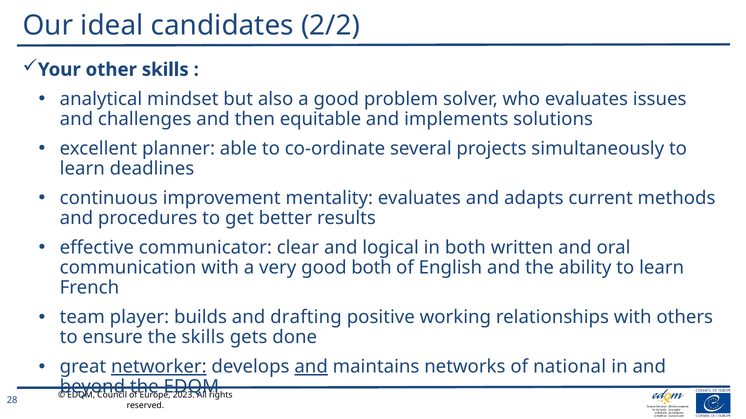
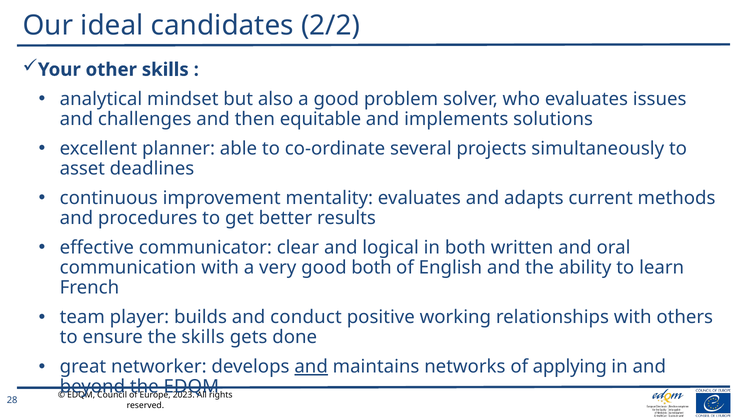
learn: learn -> asset (82, 169)
drafting: drafting -> conduct (306, 318)
networker underline: present -> none (159, 367)
national: national -> applying (570, 367)
